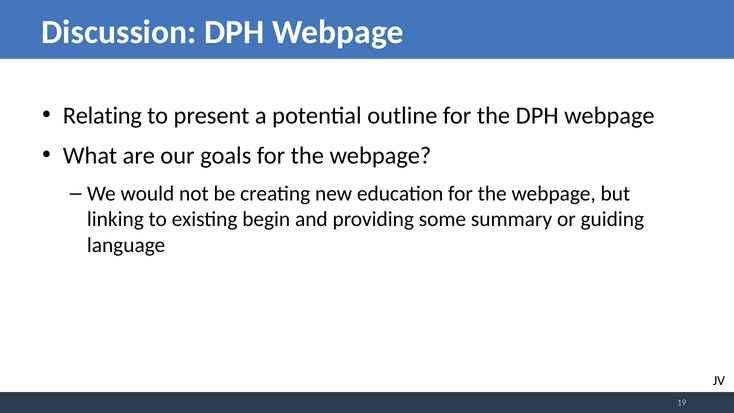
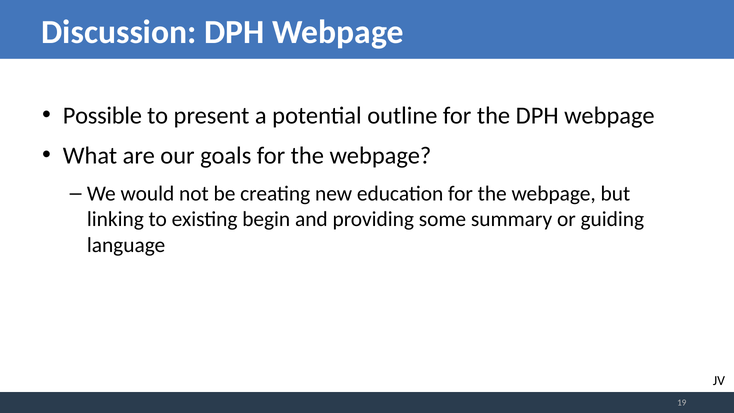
Relating: Relating -> Possible (102, 116)
